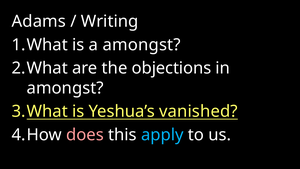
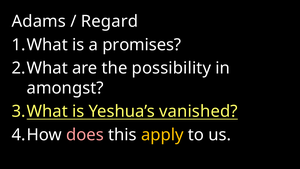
Writing: Writing -> Regard (110, 21)
a amongst: amongst -> promises (142, 45)
objections: objections -> possibility (171, 68)
apply colour: light blue -> yellow (162, 135)
